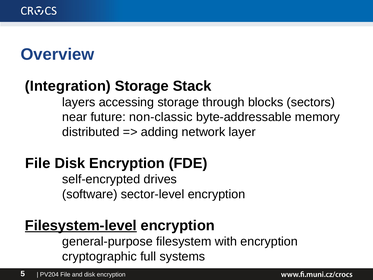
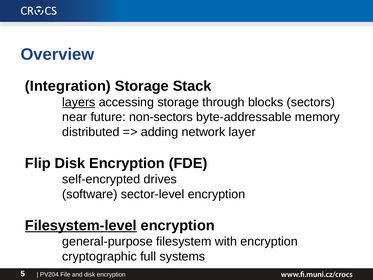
layers underline: none -> present (79, 102)
non-classic: non-classic -> non-sectors (161, 117)
File: File -> Flip (38, 163)
